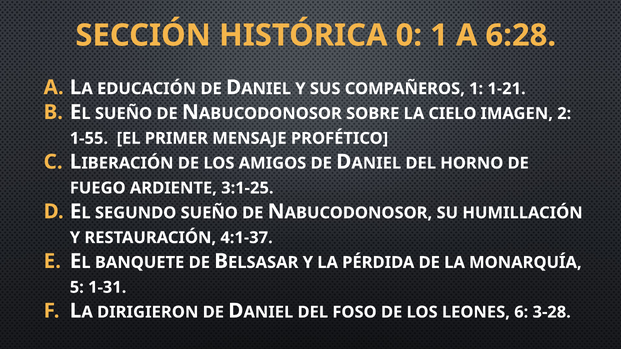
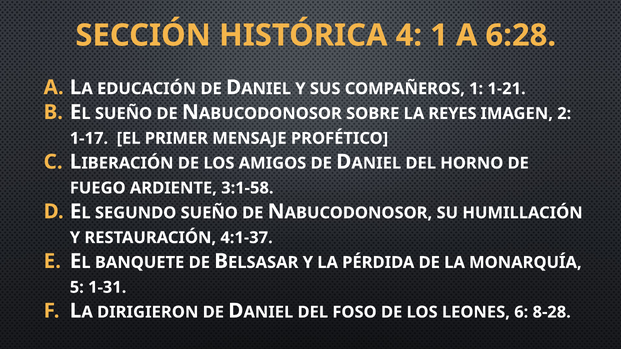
0: 0 -> 4 (409, 35)
CIELO: CIELO -> REYES (452, 114)
1-55: 1-55 -> 1-17 (89, 138)
3:1-25: 3:1-25 -> 3:1-58 (247, 188)
3-28: 3-28 -> 8-28 (552, 312)
